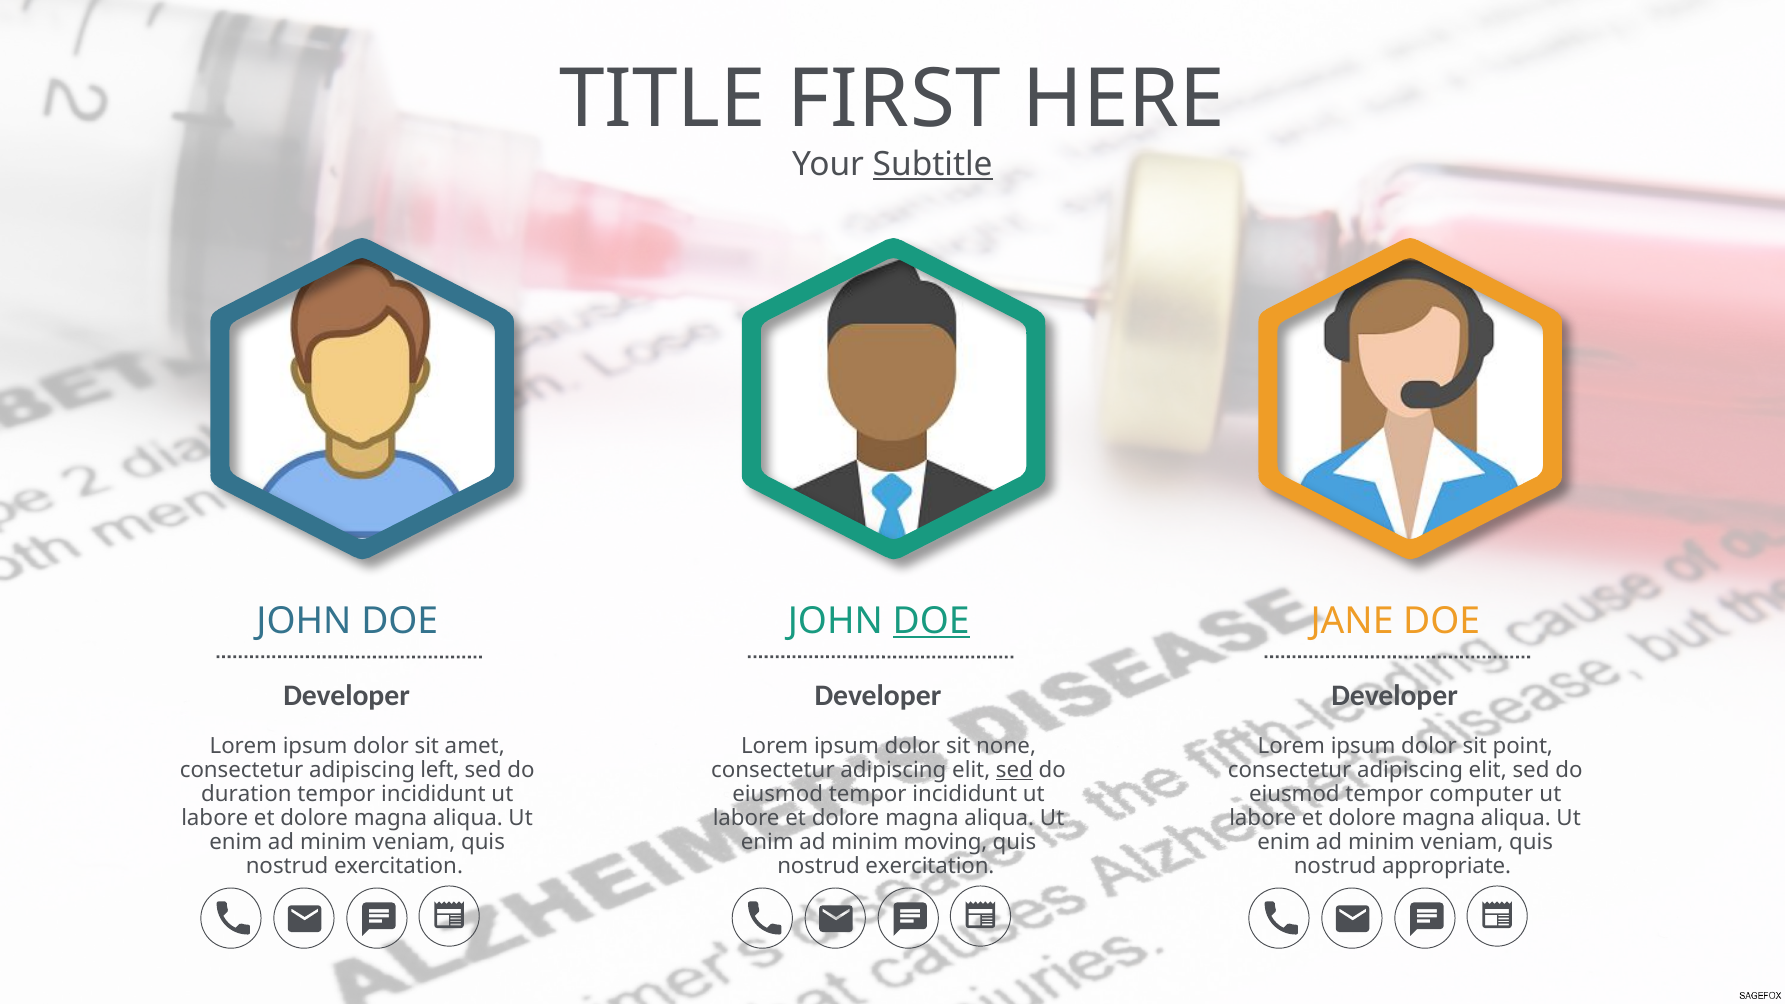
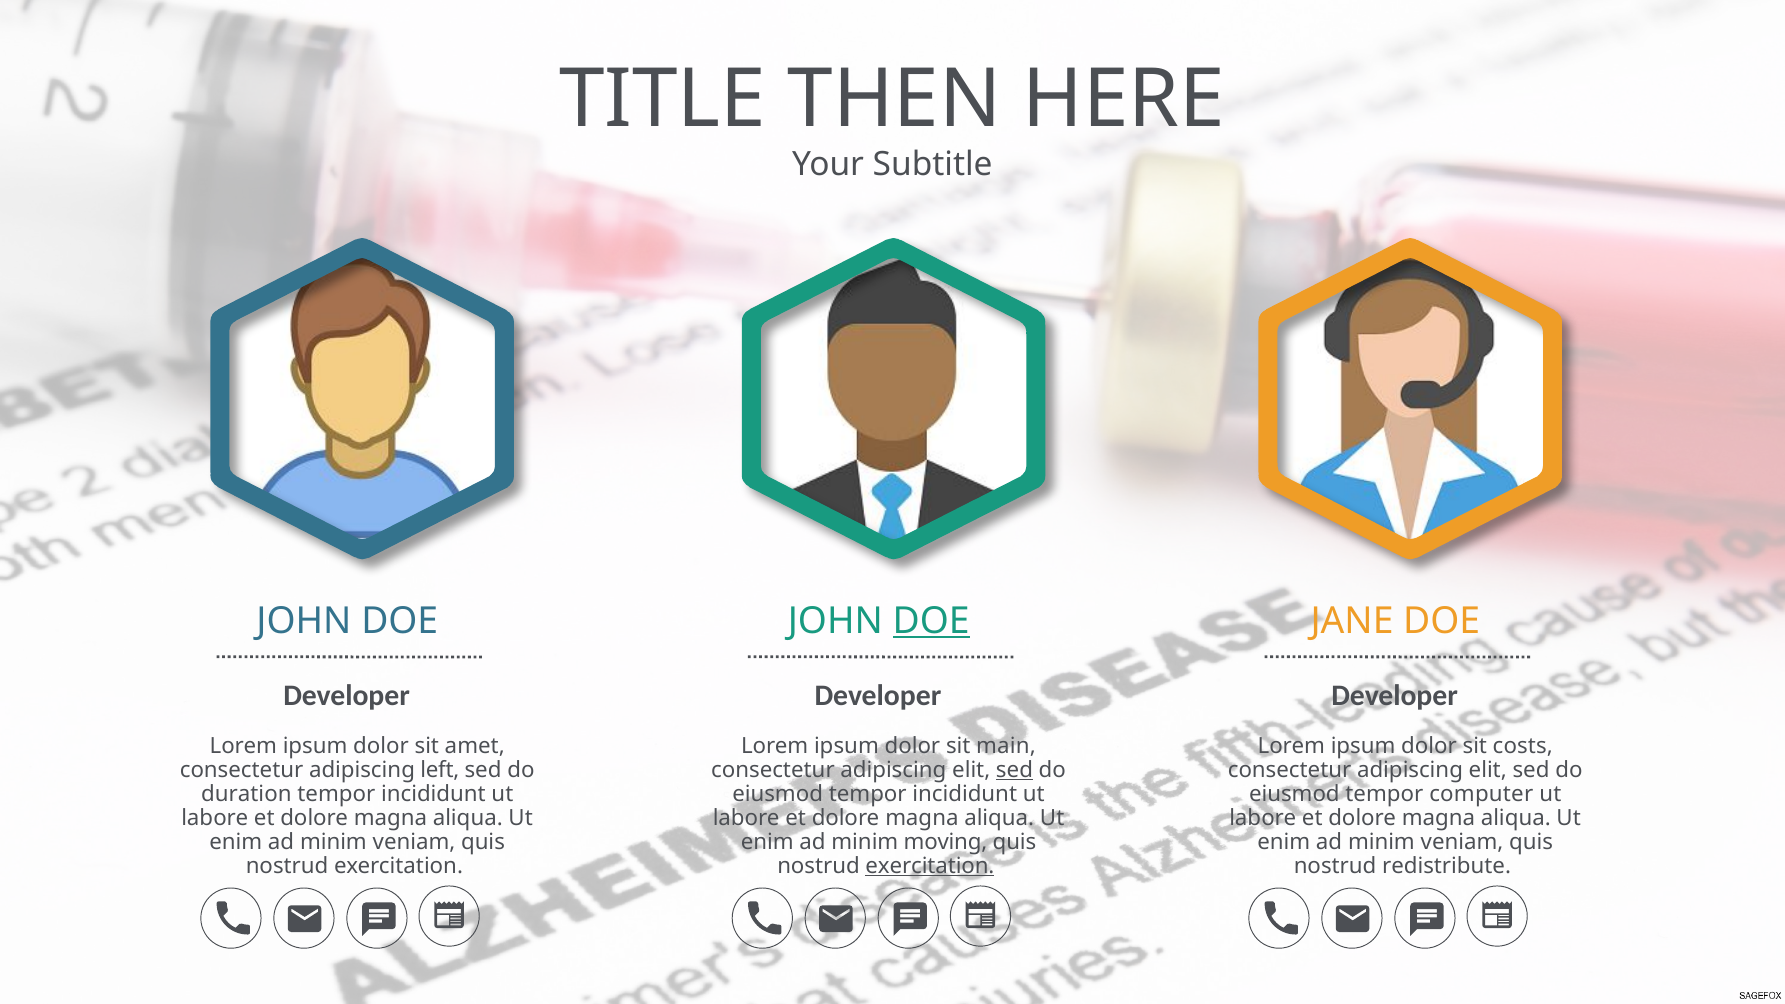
FIRST: FIRST -> THEN (895, 99)
Subtitle underline: present -> none (933, 165)
none: none -> main (1006, 746)
point: point -> costs (1523, 746)
exercitation underline: none -> present (930, 866)
appropriate: appropriate -> redistribute (1447, 866)
